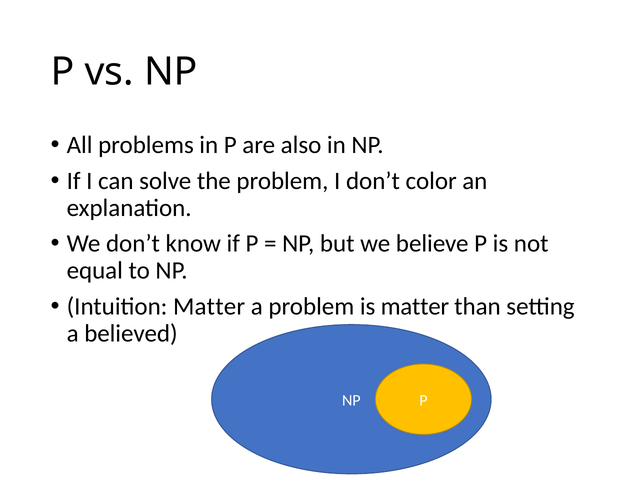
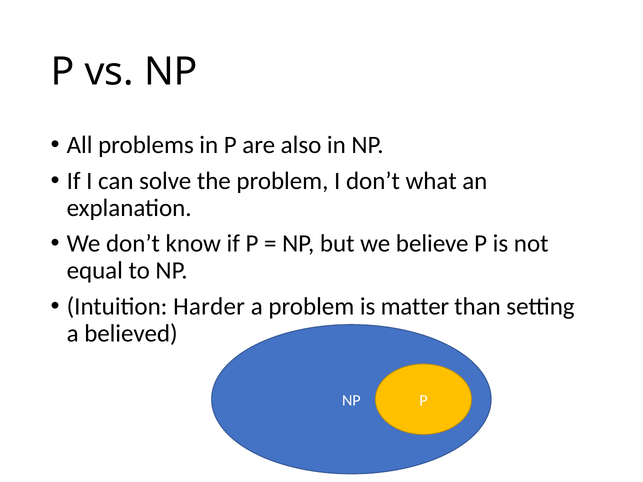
color: color -> what (431, 181)
Intuition Matter: Matter -> Harder (209, 307)
